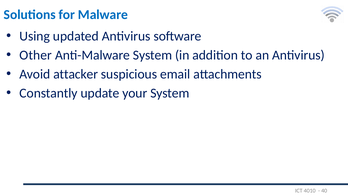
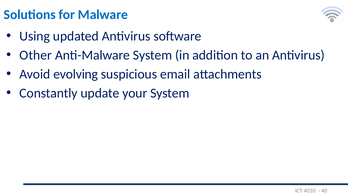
attacker: attacker -> evolving (76, 74)
